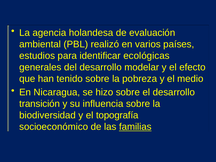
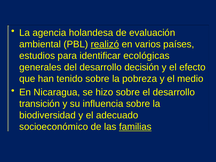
realizó underline: none -> present (105, 44)
modelar: modelar -> decisión (142, 67)
topografía: topografía -> adecuado (117, 115)
